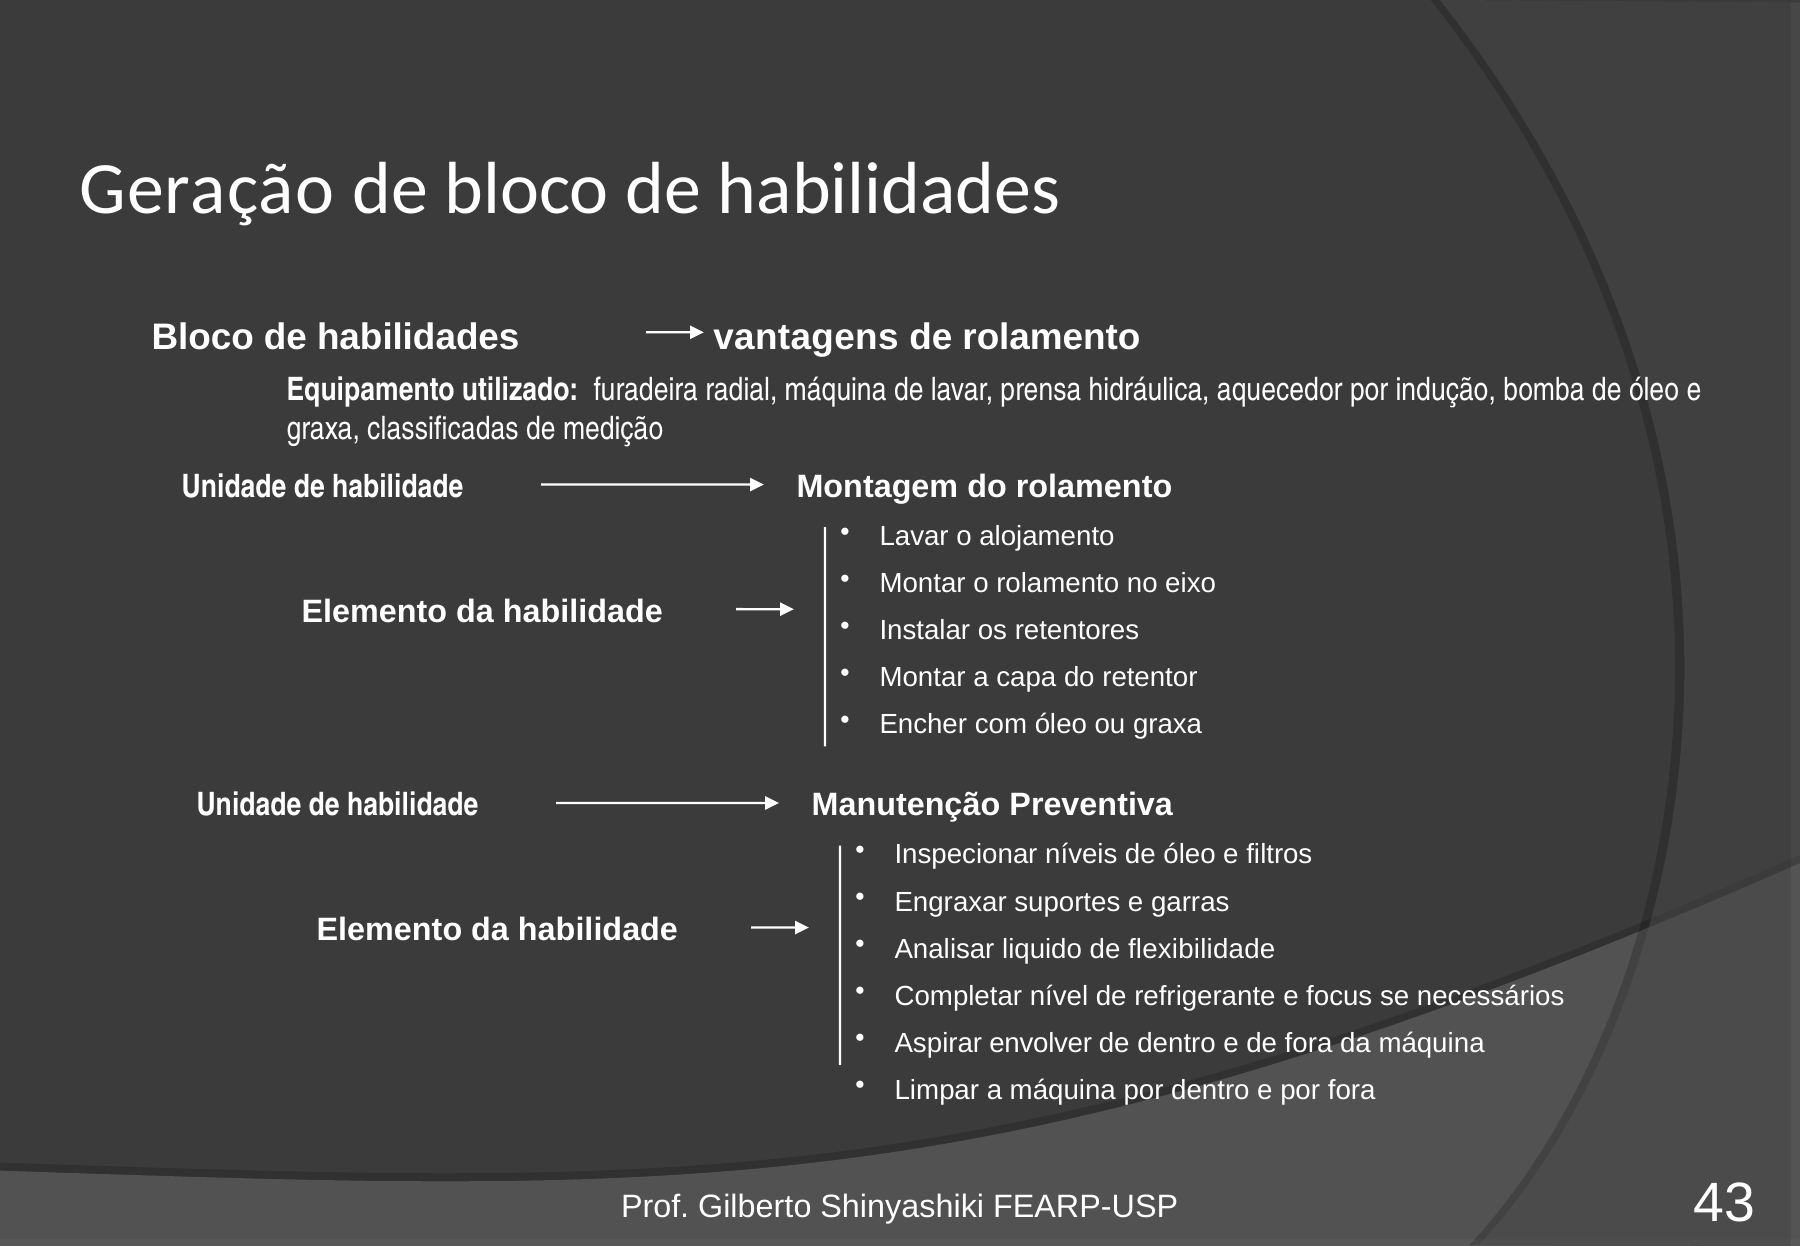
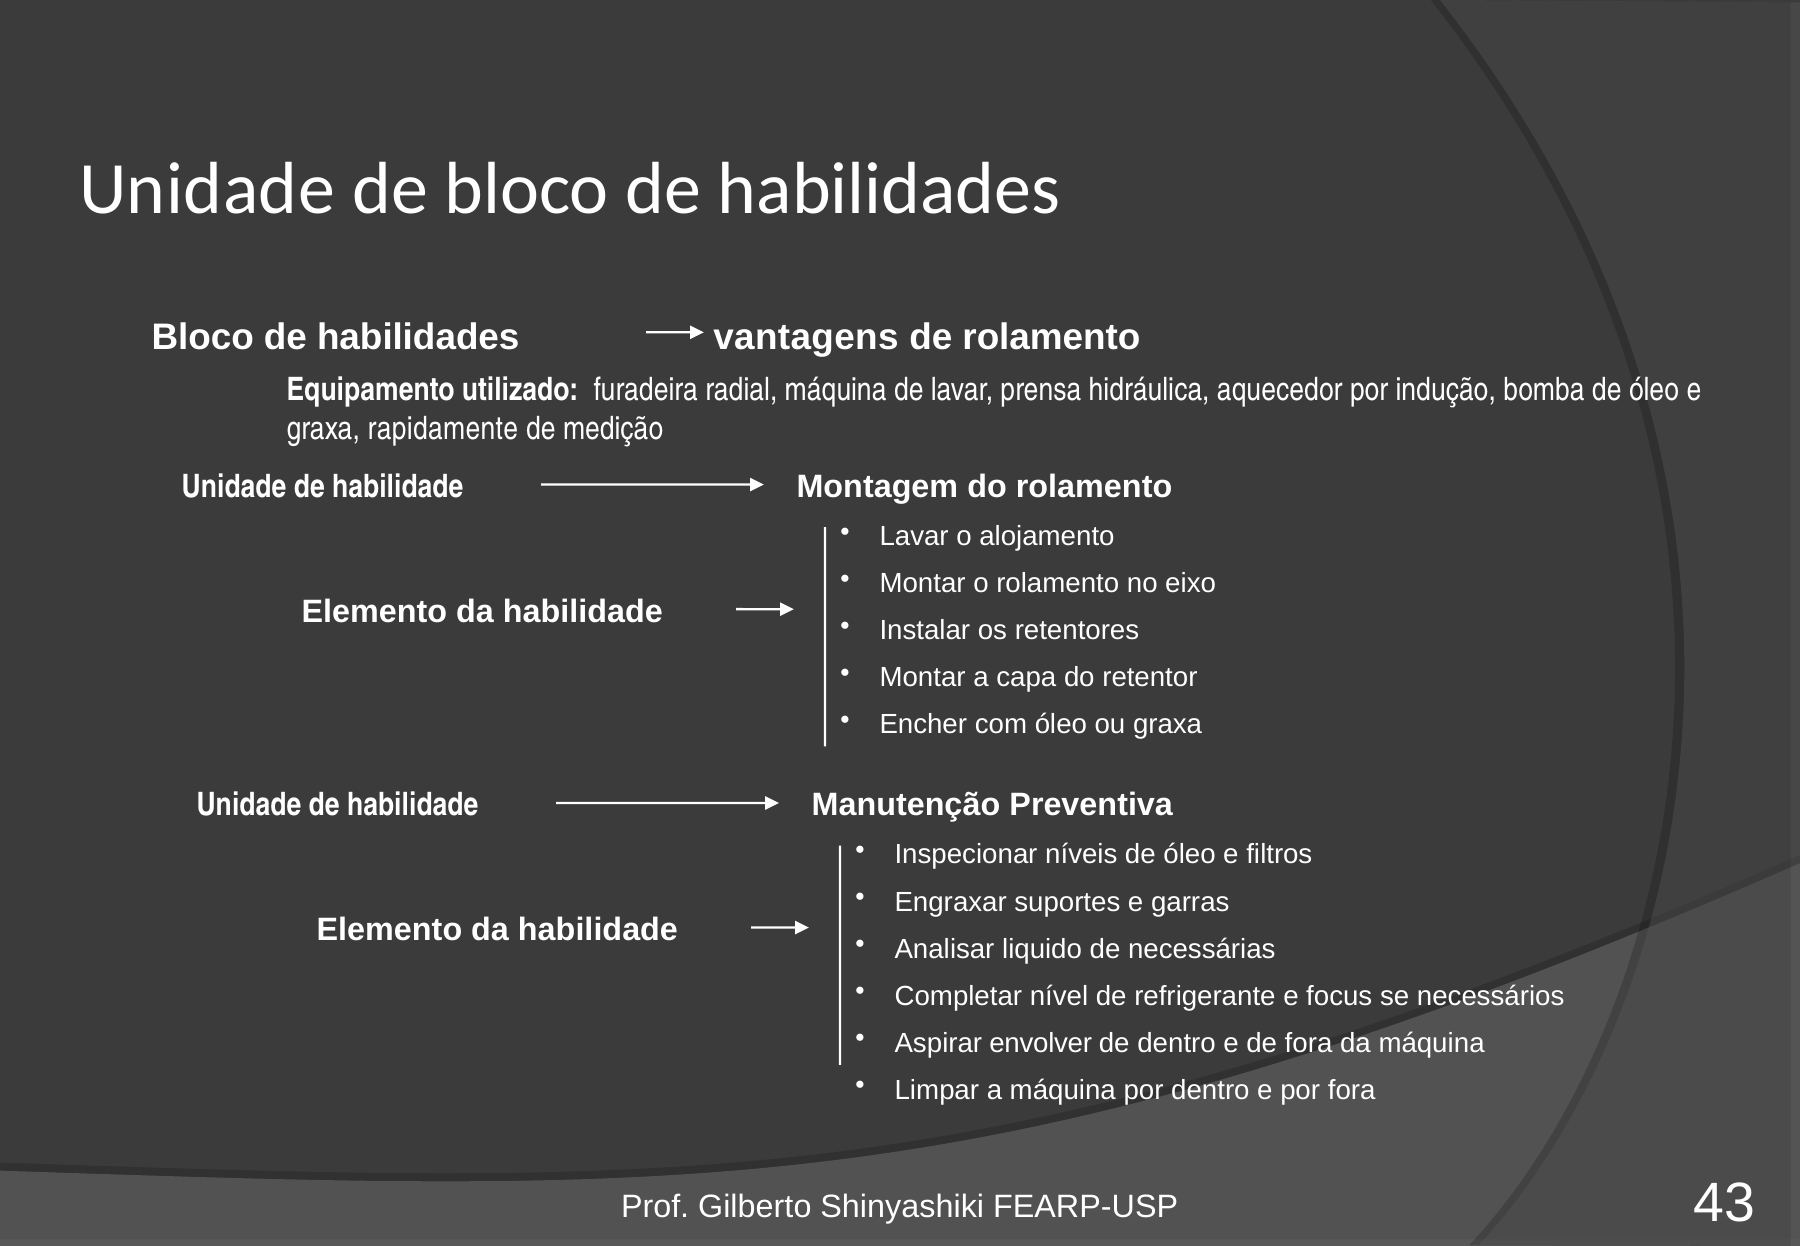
Geração: Geração -> Unidade (207, 189)
classificadas: classificadas -> rapidamente (443, 429)
flexibilidade: flexibilidade -> necessárias (1202, 949)
